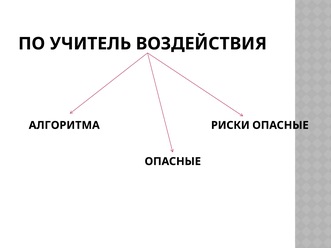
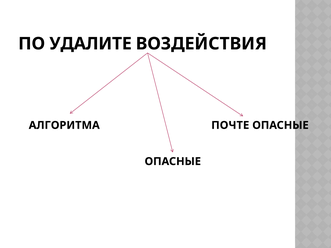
УЧИТЕЛЬ: УЧИТЕЛЬ -> УДАЛИТЕ (91, 44)
РИСКИ: РИСКИ -> ПОЧТЕ (230, 125)
